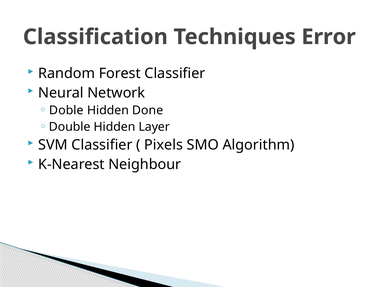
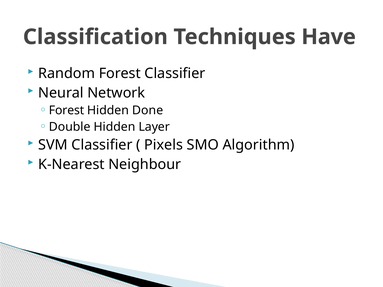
Error: Error -> Have (329, 37)
Doble: Doble -> Forest (67, 110)
